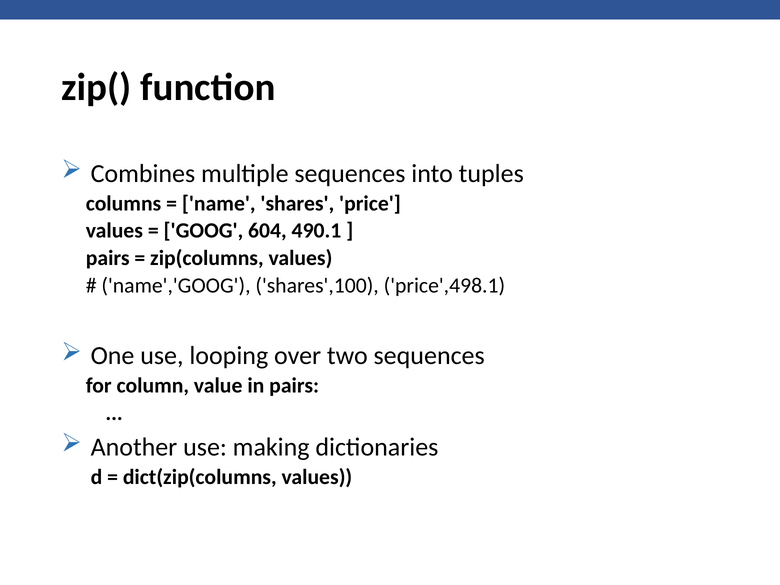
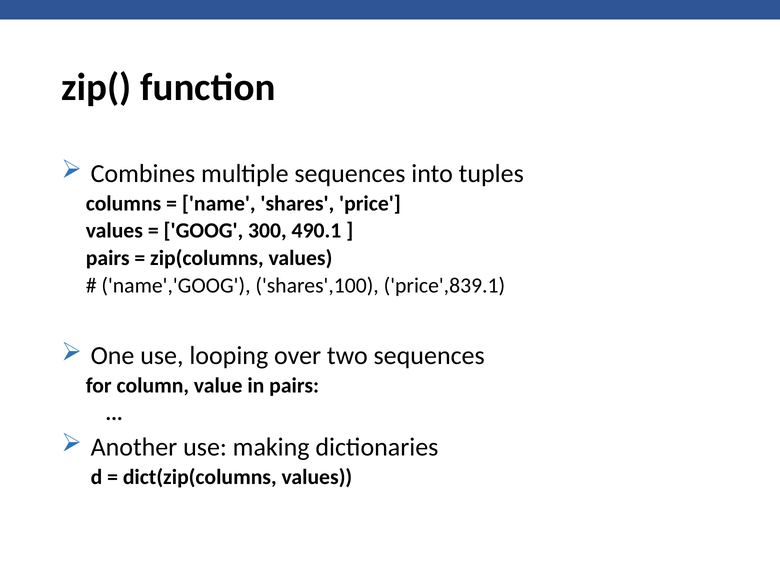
604: 604 -> 300 (267, 231)
price',498.1: price',498.1 -> price',839.1 (444, 286)
